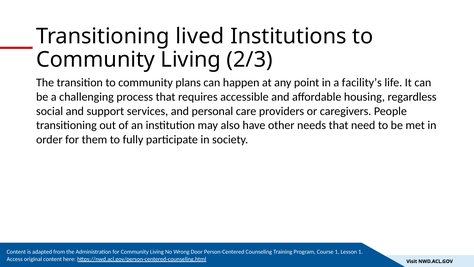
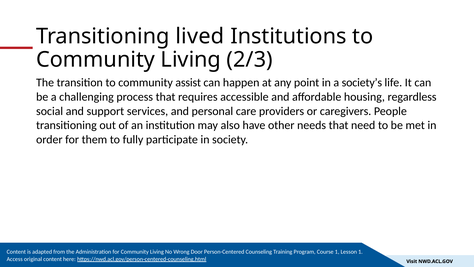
plans: plans -> assist (188, 83)
facility’s: facility’s -> society’s (362, 83)
